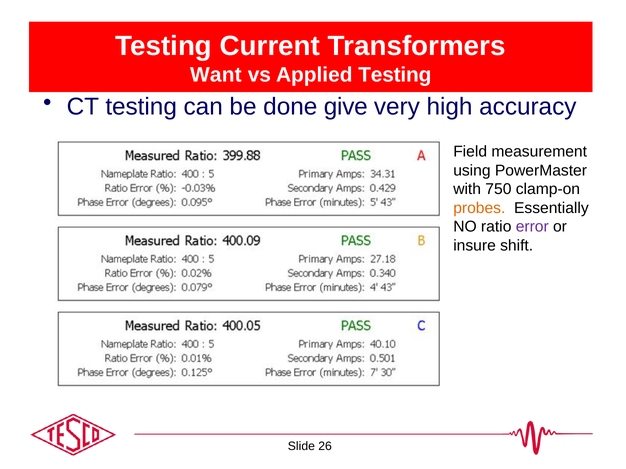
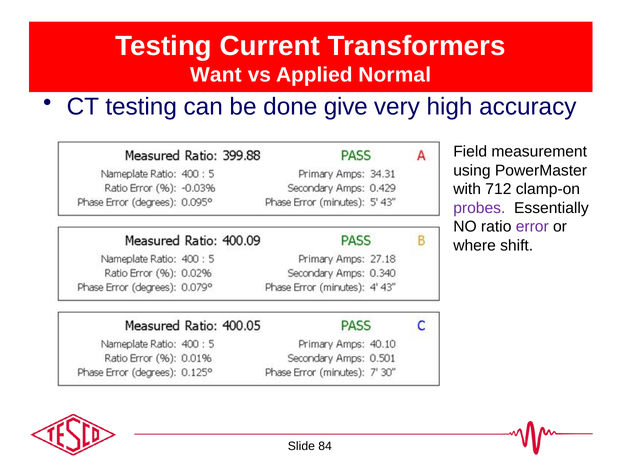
Applied Testing: Testing -> Normal (395, 75)
750: 750 -> 712 (498, 189)
probes colour: orange -> purple (479, 208)
insure: insure -> where (475, 246)
26: 26 -> 84 (325, 446)
